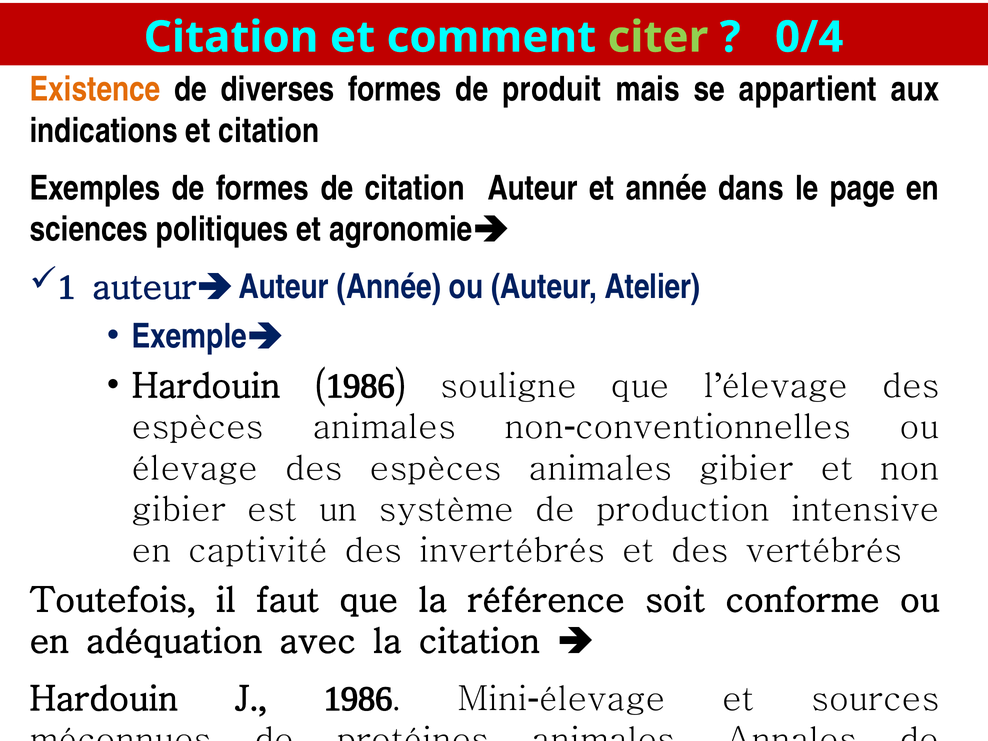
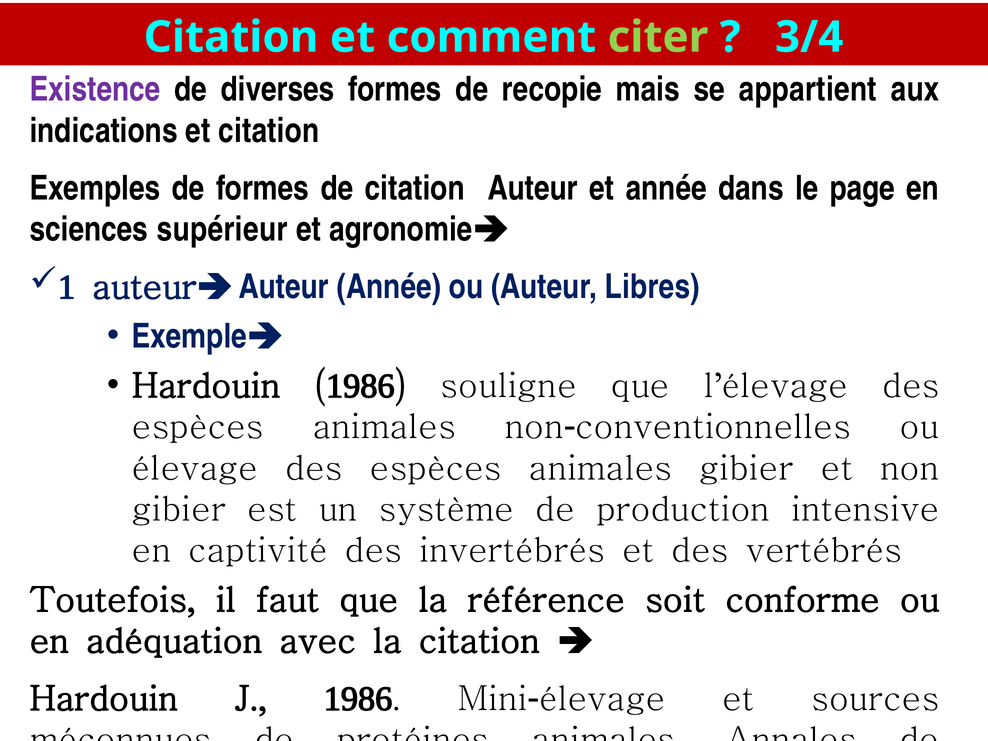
0/4: 0/4 -> 3/4 (809, 37)
Existence colour: orange -> purple (95, 90)
produit: produit -> recopie (552, 90)
politiques: politiques -> supérieur (222, 229)
Atelier: Atelier -> Libres (652, 287)
